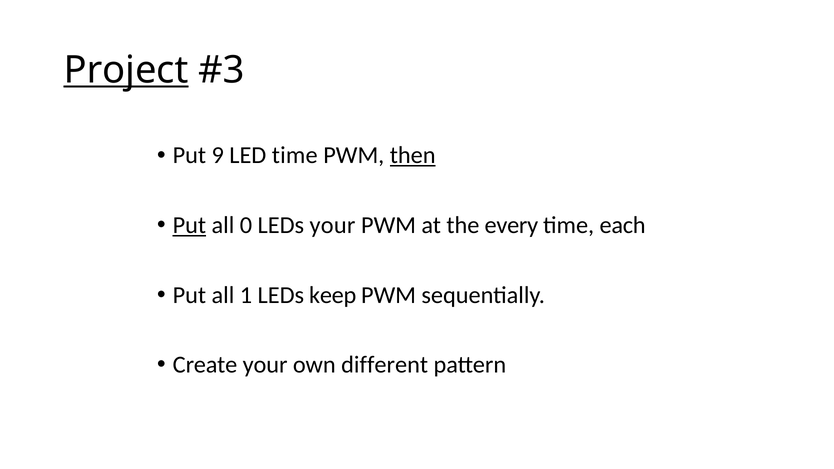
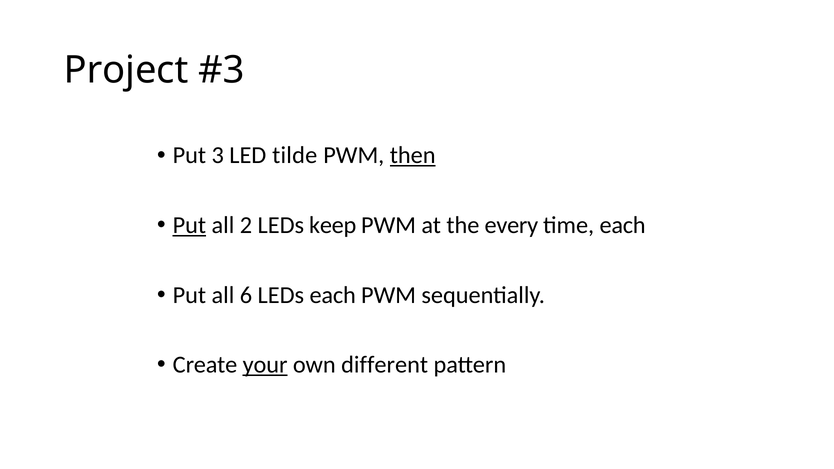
Project underline: present -> none (126, 70)
9: 9 -> 3 (218, 156)
LED time: time -> tilde (295, 156)
0: 0 -> 2 (246, 225)
LEDs your: your -> keep (333, 225)
1: 1 -> 6 (246, 295)
LEDs keep: keep -> each (333, 295)
your underline: none -> present (265, 365)
